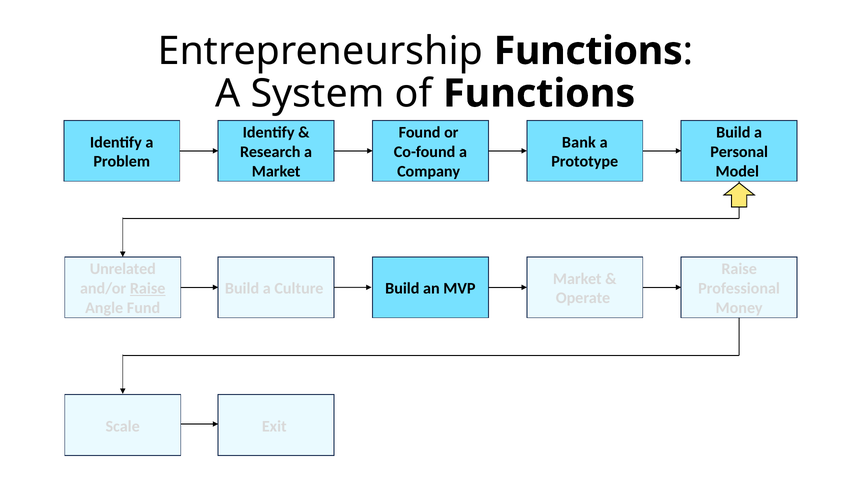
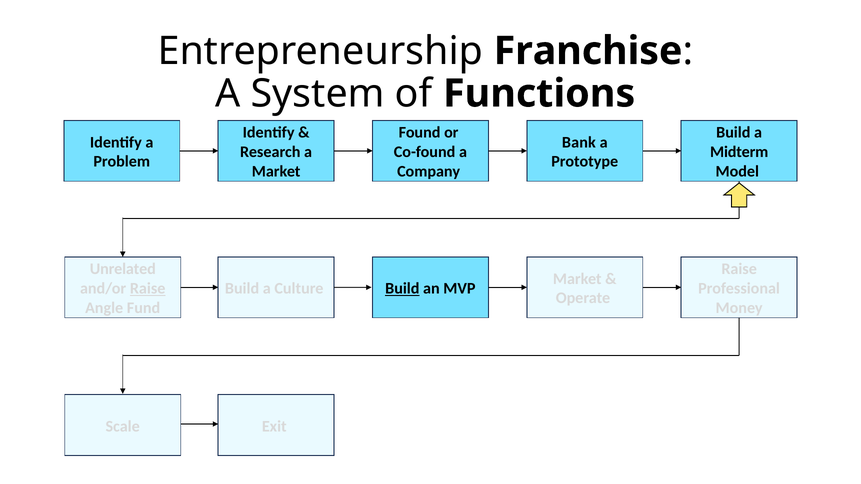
Entrepreneurship Functions: Functions -> Franchise (588, 51)
Personal: Personal -> Midterm (739, 152)
Build underline: none -> present (402, 289)
